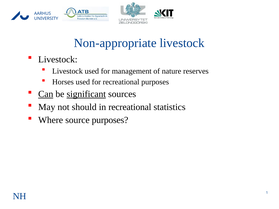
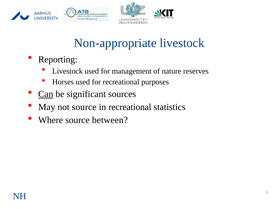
Livestock: Livestock -> Reporting (58, 59)
significant underline: present -> none (86, 94)
not should: should -> source (84, 107)
source purposes: purposes -> between (110, 120)
